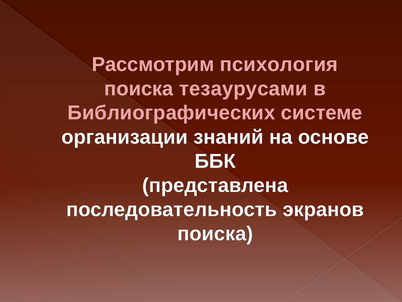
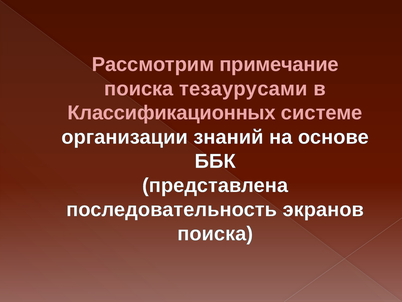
психология: психология -> примечание (279, 64)
Библиографических: Библиографических -> Классификационных (172, 113)
